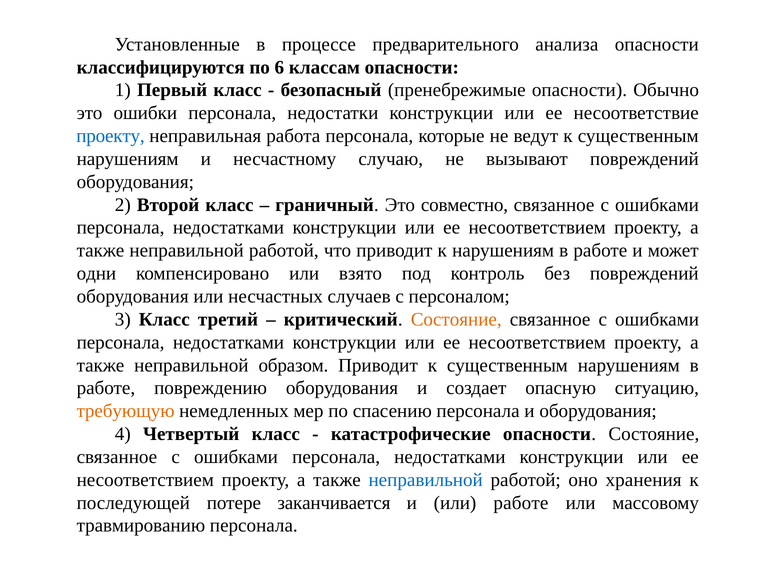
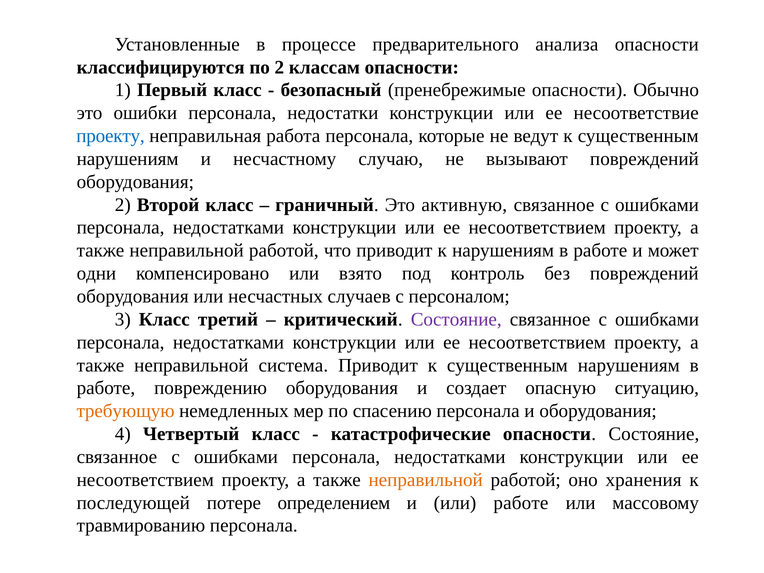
по 6: 6 -> 2 (279, 67)
совместно: совместно -> активную (464, 205)
Состояние colour: orange -> purple (456, 319)
образом: образом -> система (293, 365)
неправильной colour: blue -> orange (426, 480)
заканчивается: заканчивается -> определением (334, 503)
